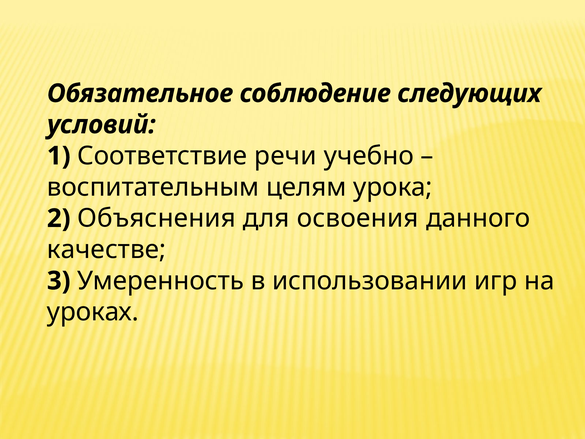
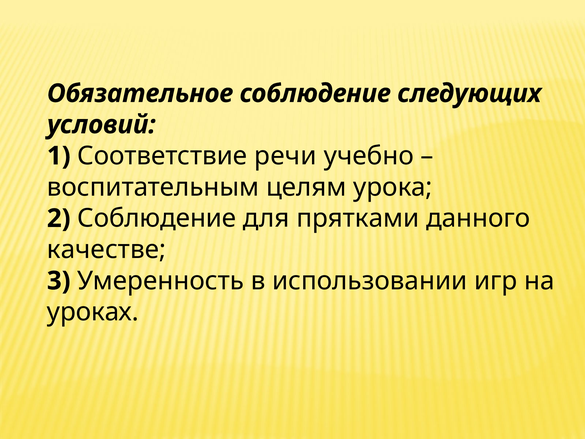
2 Объяснения: Объяснения -> Соблюдение (157, 218)
освоения: освоения -> прятками (358, 218)
